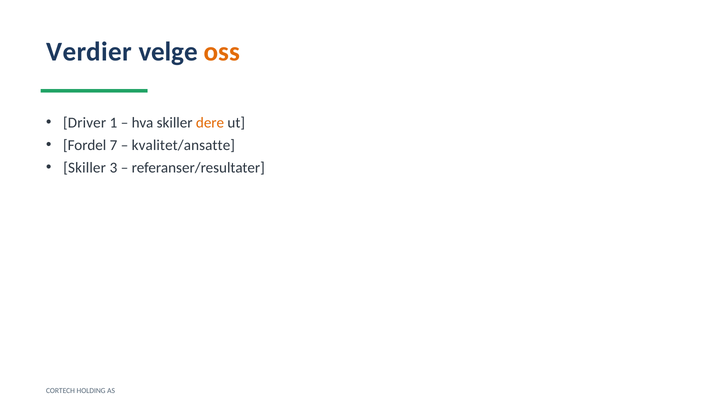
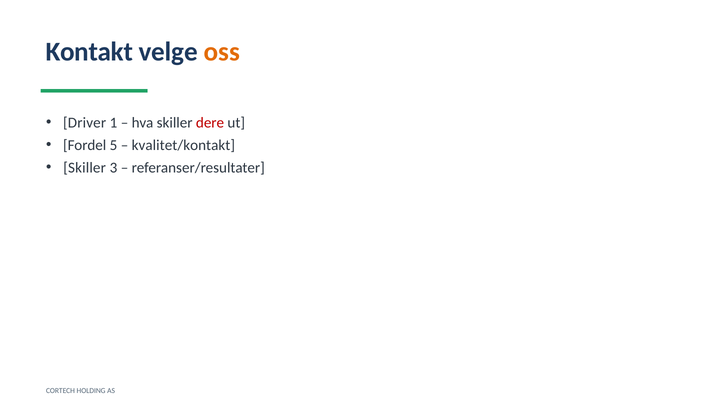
Verdier: Verdier -> Kontakt (89, 52)
dere colour: orange -> red (210, 123)
7: 7 -> 5 (114, 145)
kvalitet/ansatte: kvalitet/ansatte -> kvalitet/kontakt (183, 145)
